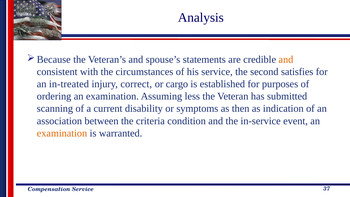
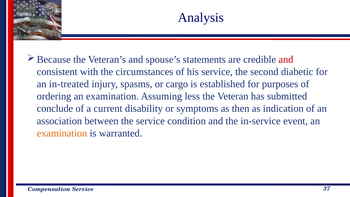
and colour: orange -> red (286, 60)
satisfies: satisfies -> diabetic (297, 72)
correct: correct -> spasms (136, 84)
scanning: scanning -> conclude (55, 109)
the criteria: criteria -> service (150, 121)
